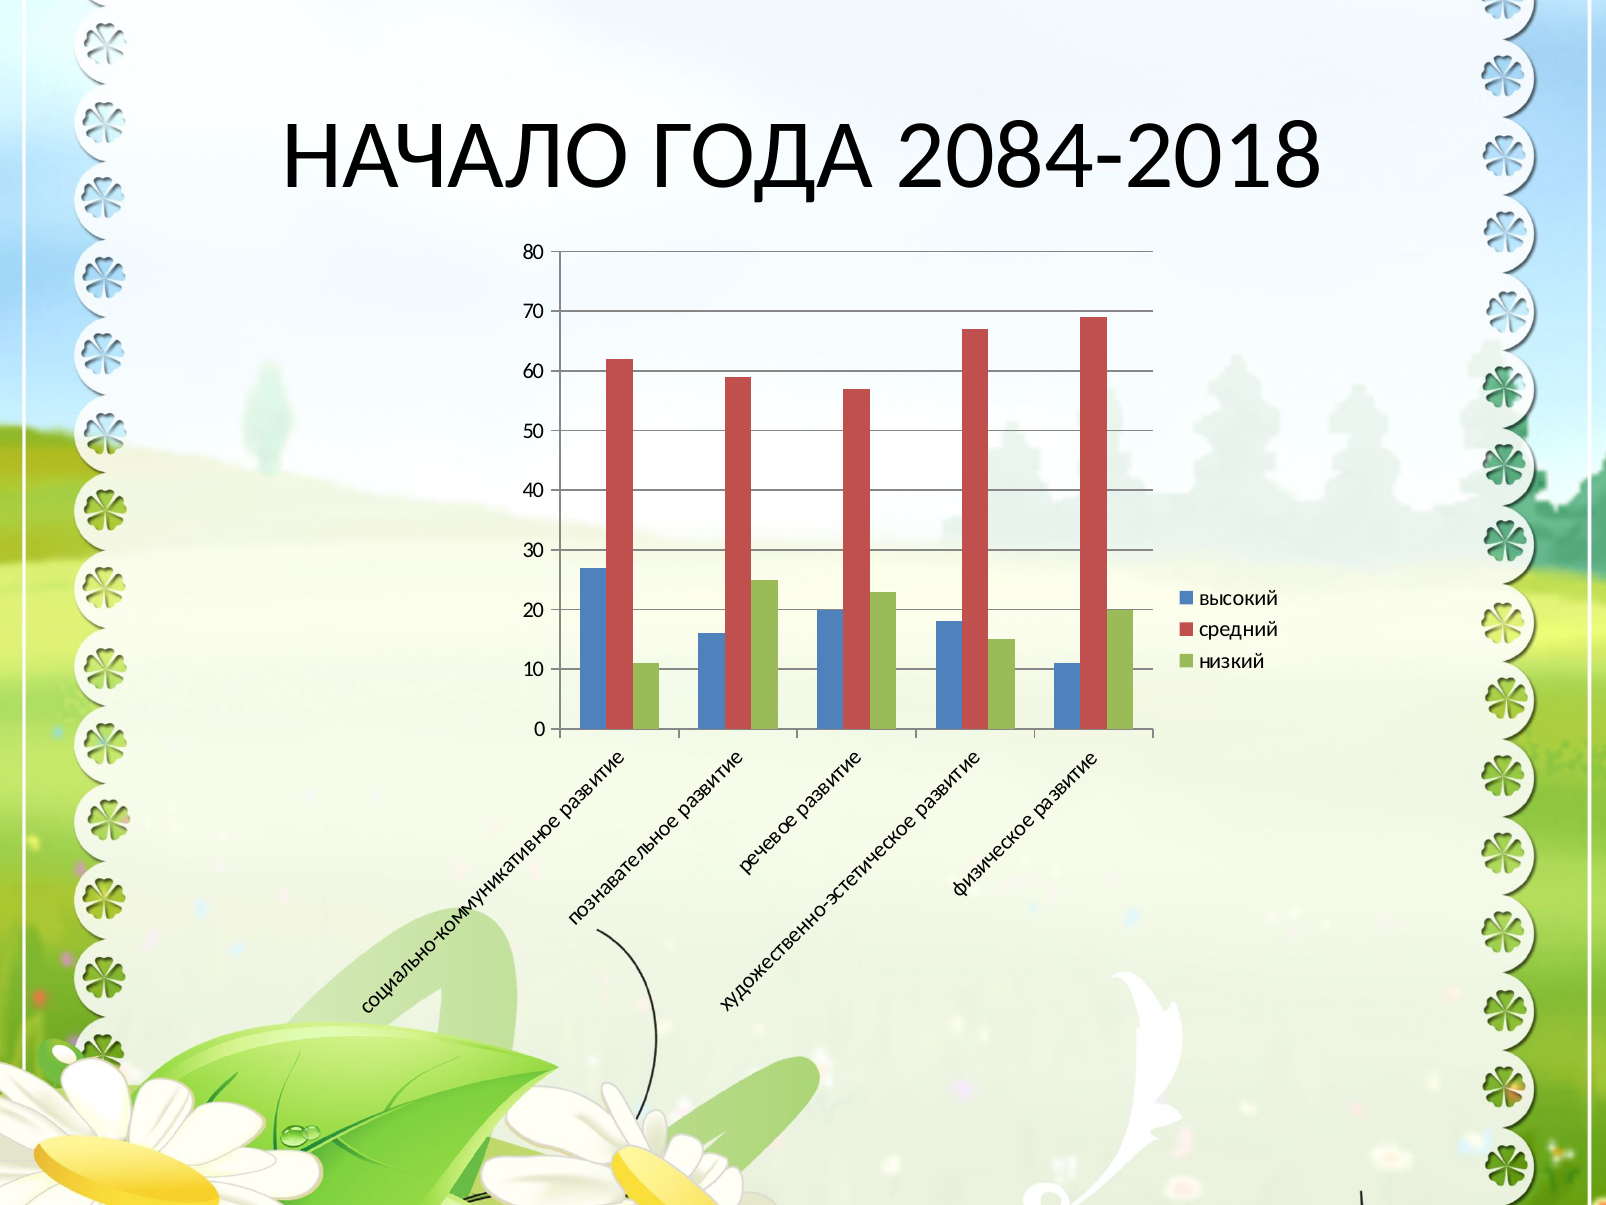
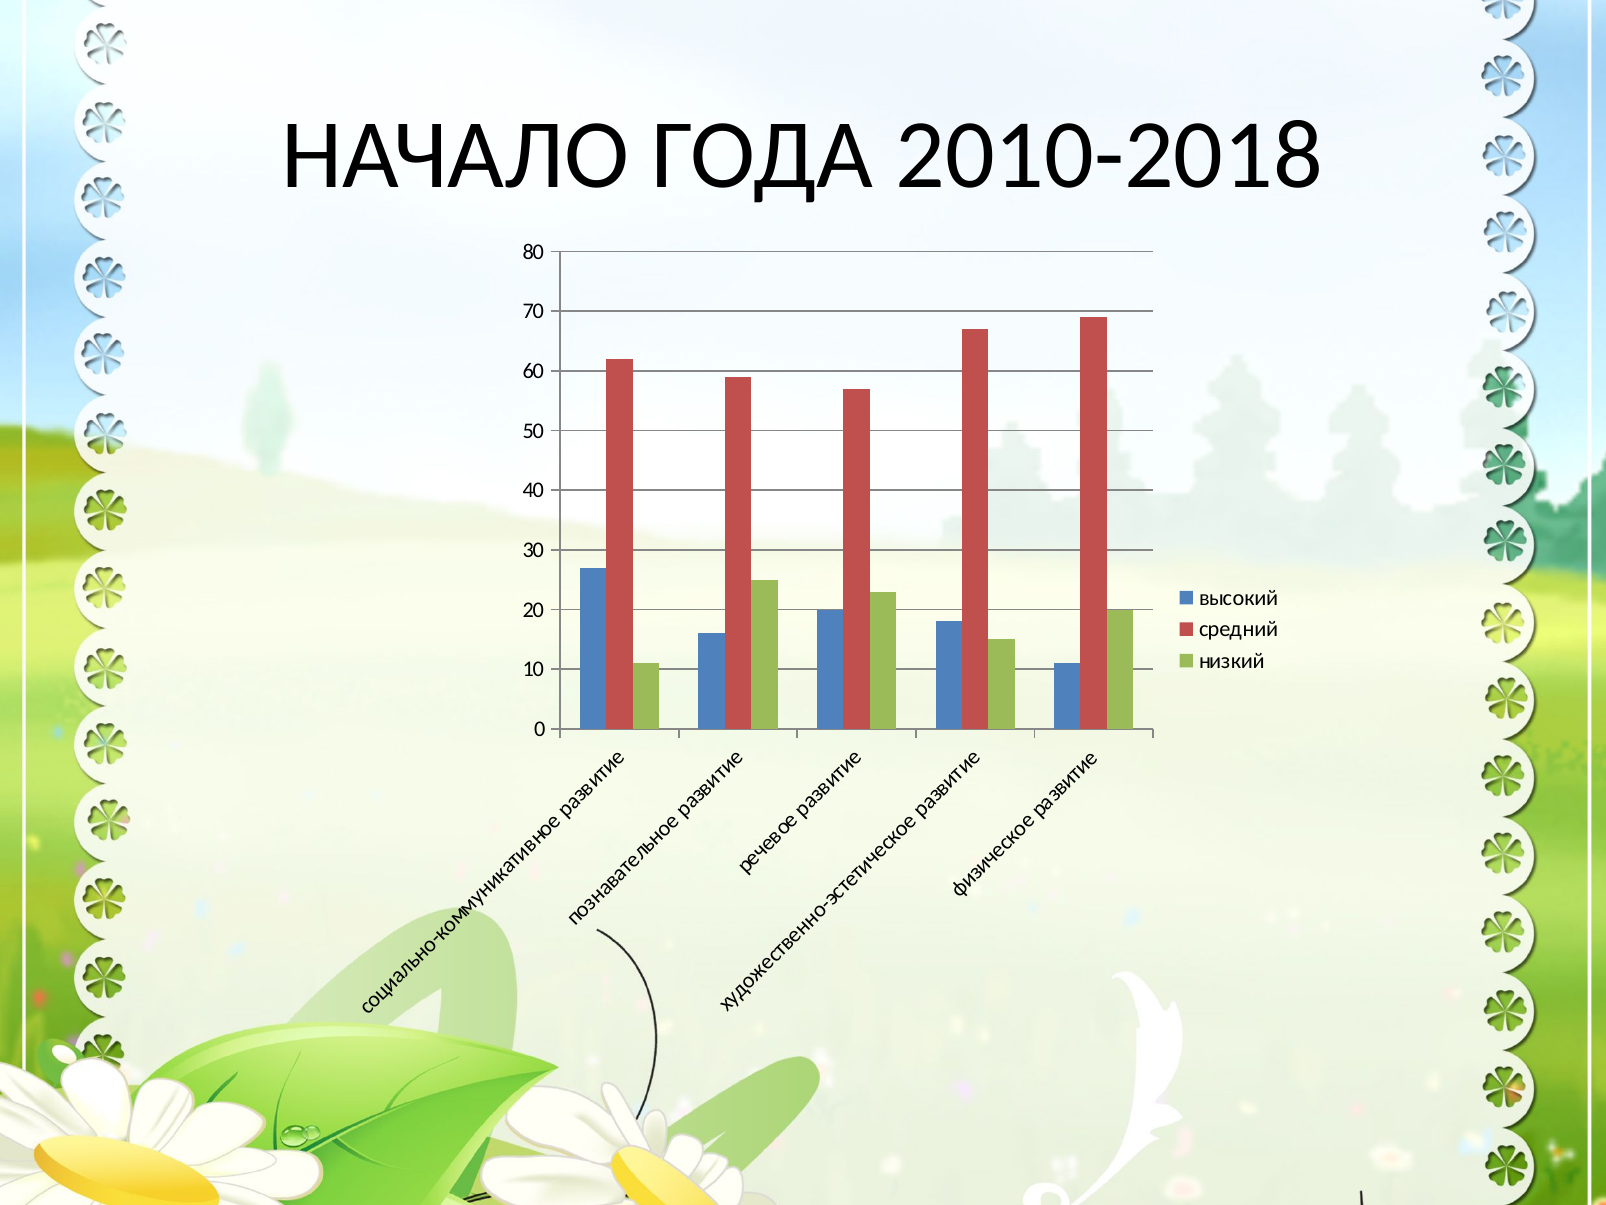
2084-2018: 2084-2018 -> 2010-2018 (1109, 155)
